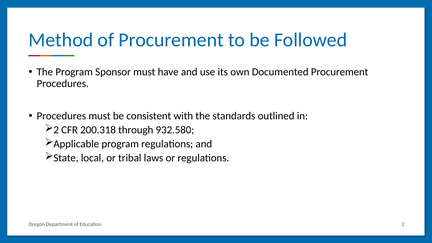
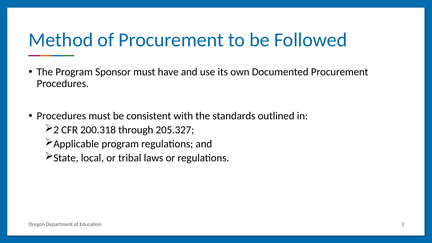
932.580: 932.580 -> 205.327 (175, 130)
